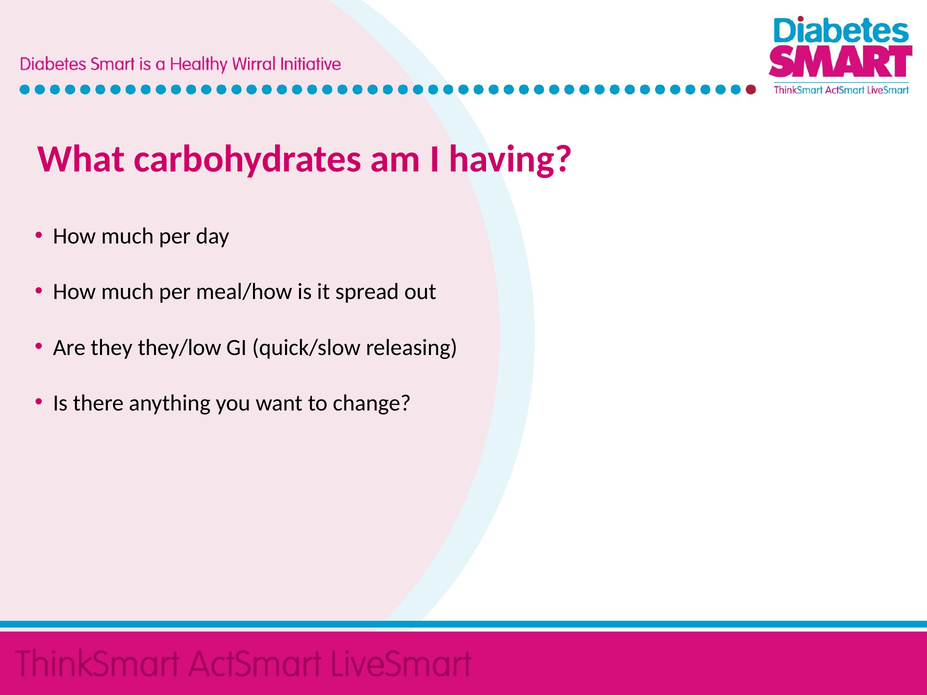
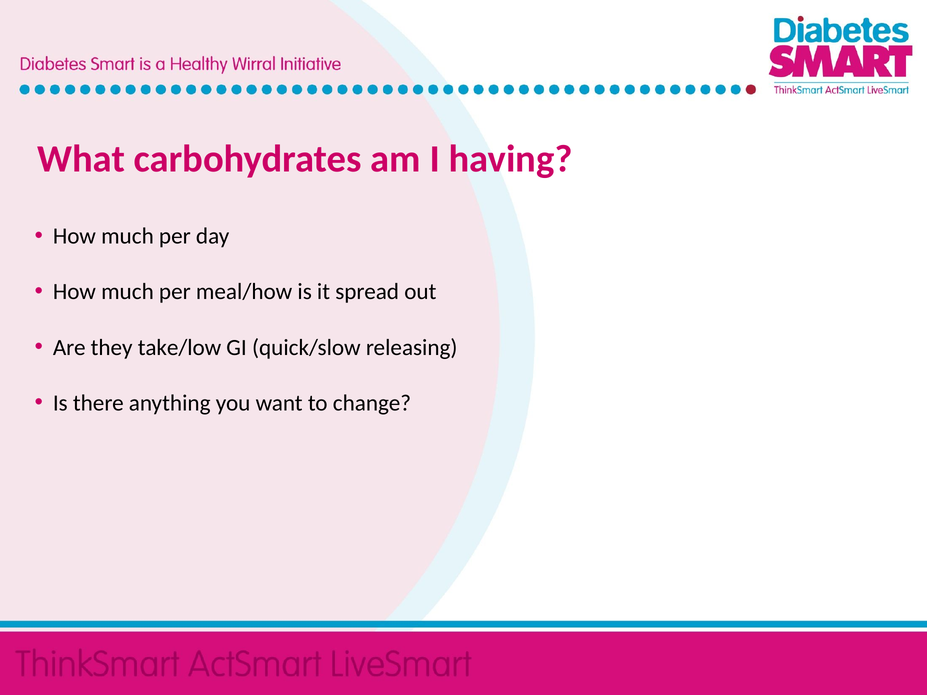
they/low: they/low -> take/low (179, 348)
